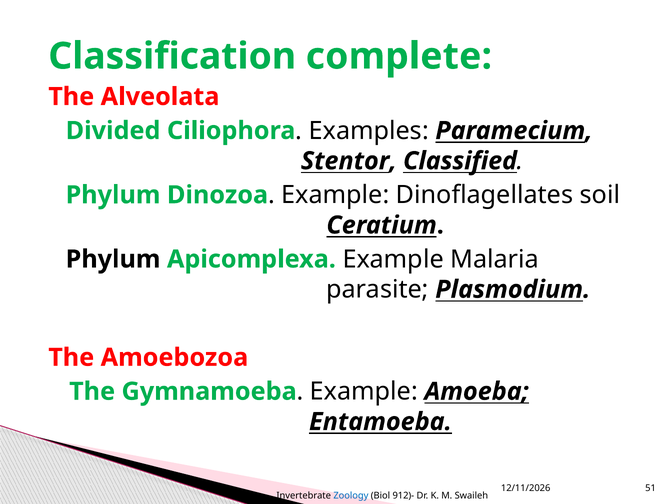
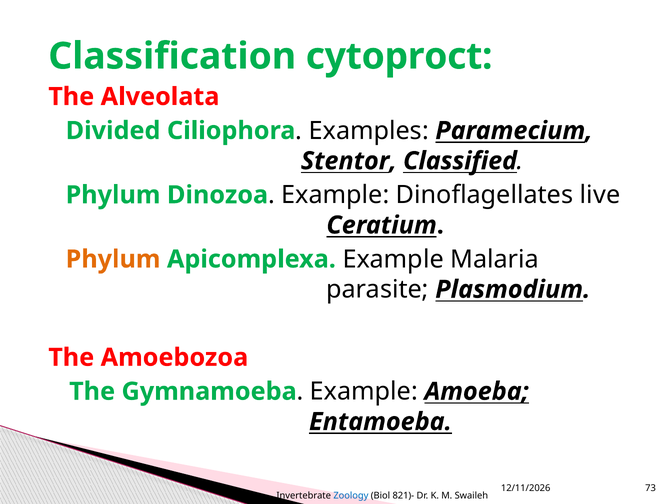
complete: complete -> cytoproct (399, 56)
soil: soil -> live (600, 195)
Phylum colour: black -> orange (113, 259)
51: 51 -> 73 (651, 488)
912)-: 912)- -> 821)- (403, 496)
